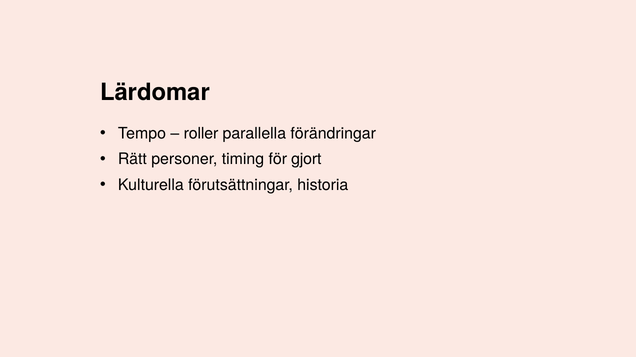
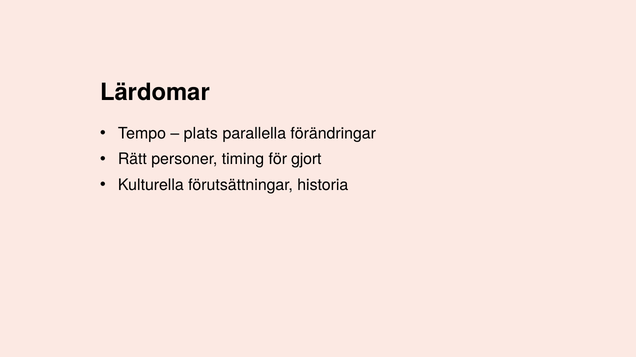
roller: roller -> plats (201, 134)
